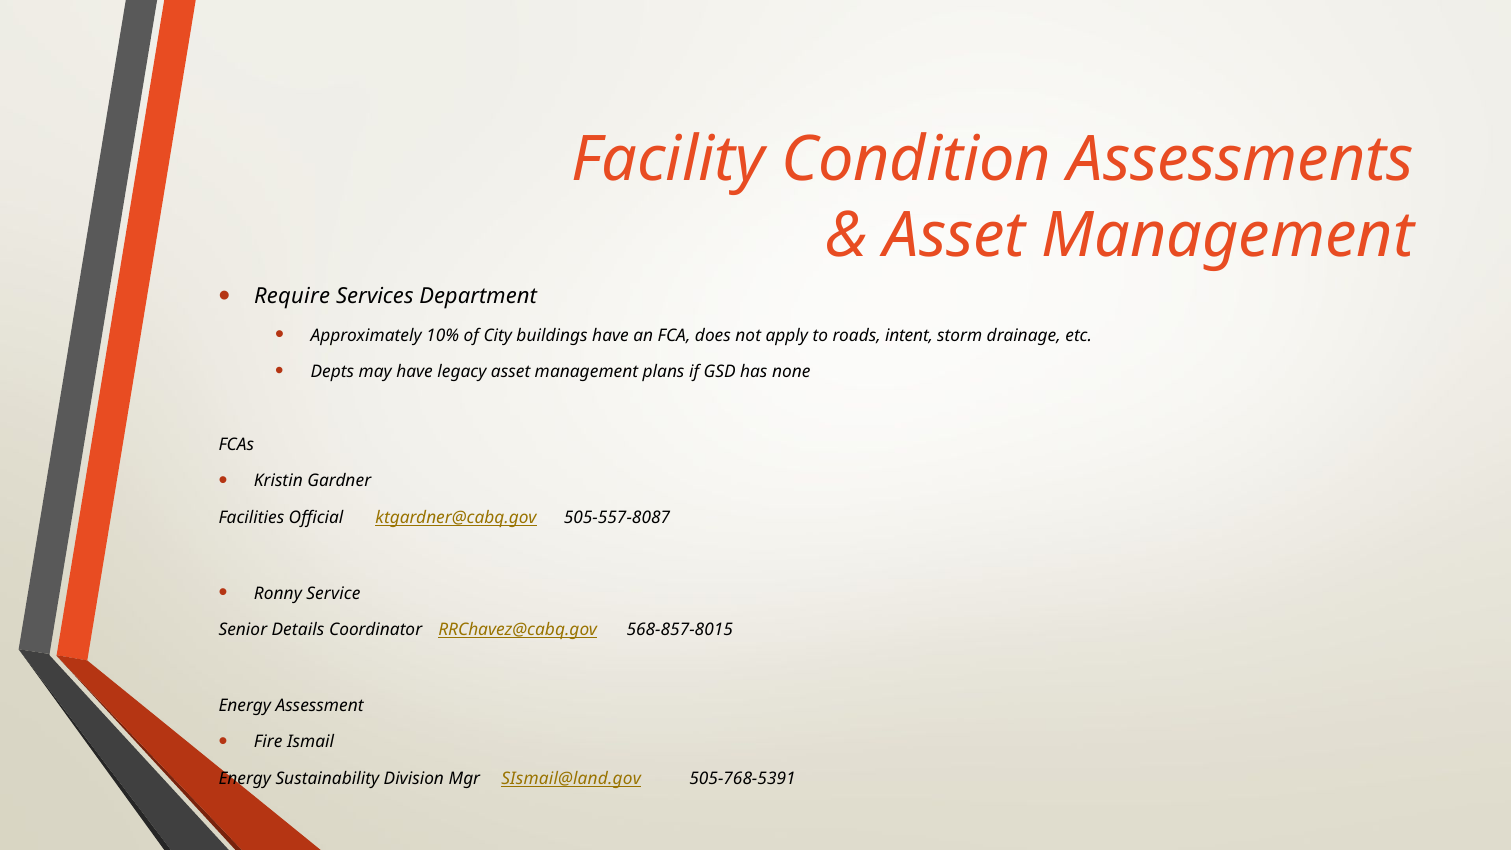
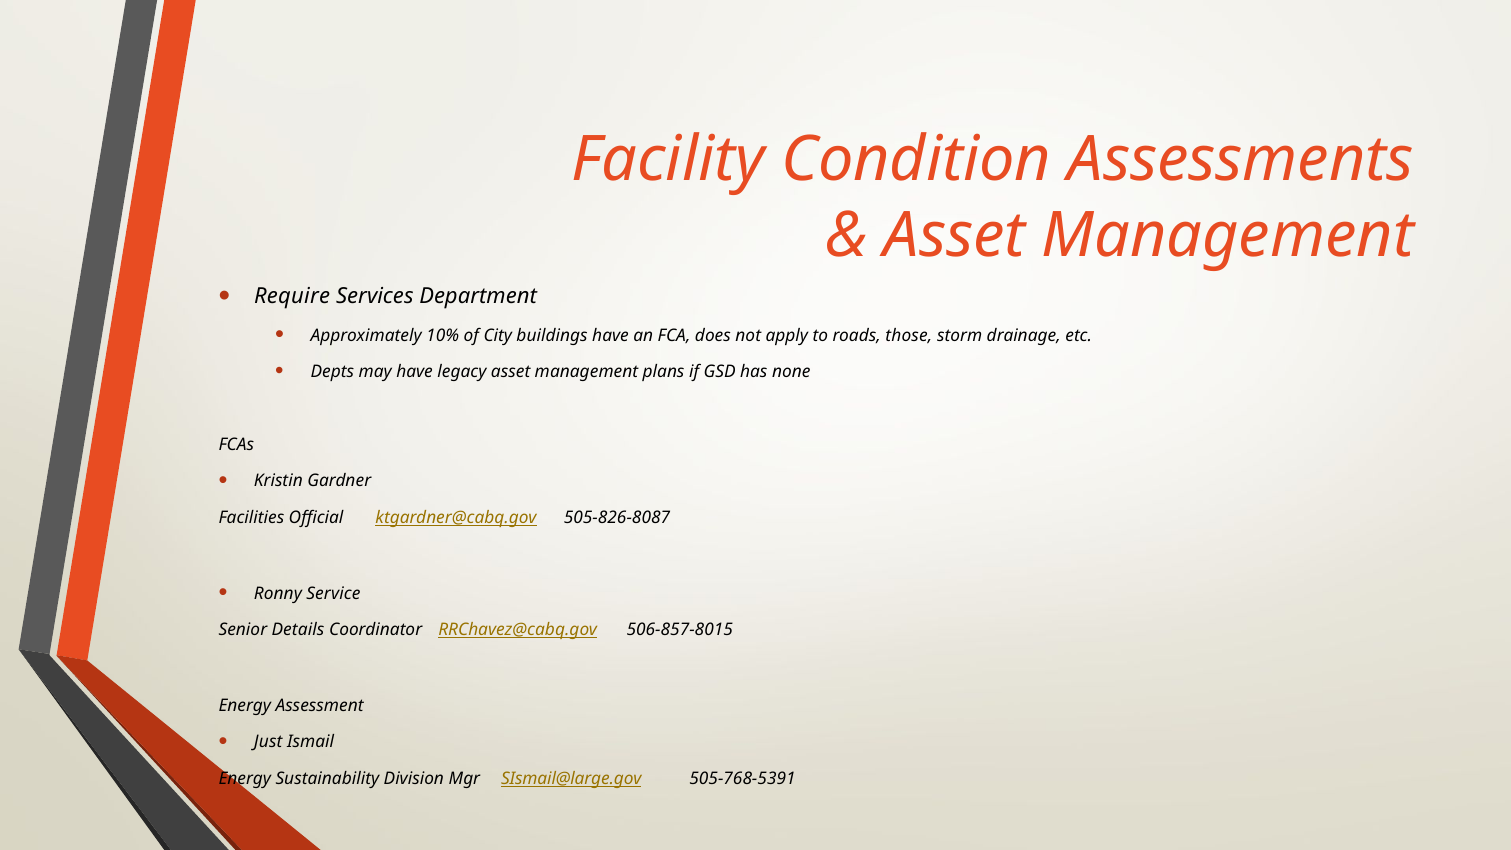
intent: intent -> those (909, 335)
505-557-8087: 505-557-8087 -> 505-826-8087 (617, 517)
568-857-8015: 568-857-8015 -> 506-857-8015 (680, 630)
Fire: Fire -> Just (268, 742)
SIsmail@land.gov: SIsmail@land.gov -> SIsmail@large.gov (571, 779)
